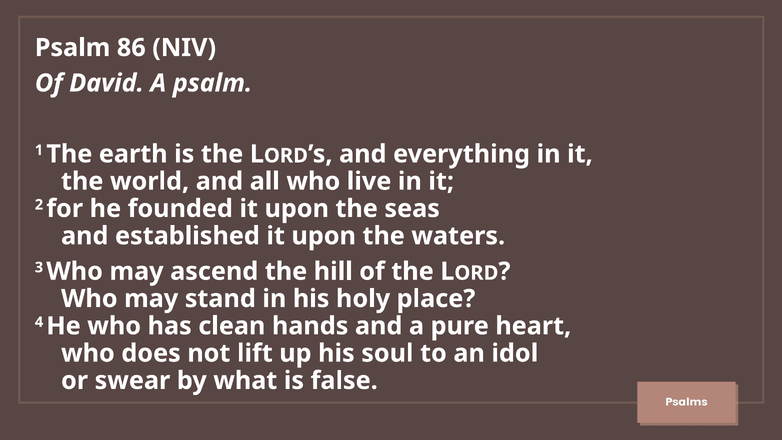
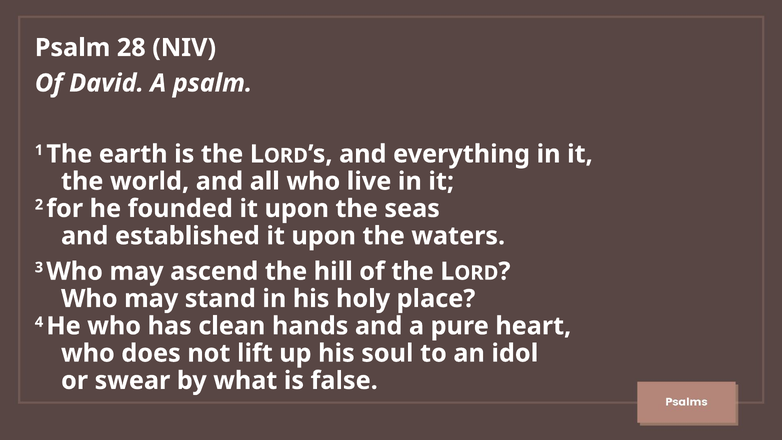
86: 86 -> 28 (131, 48)
